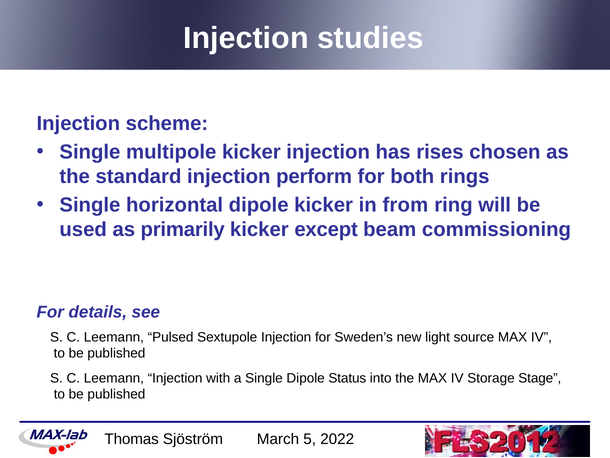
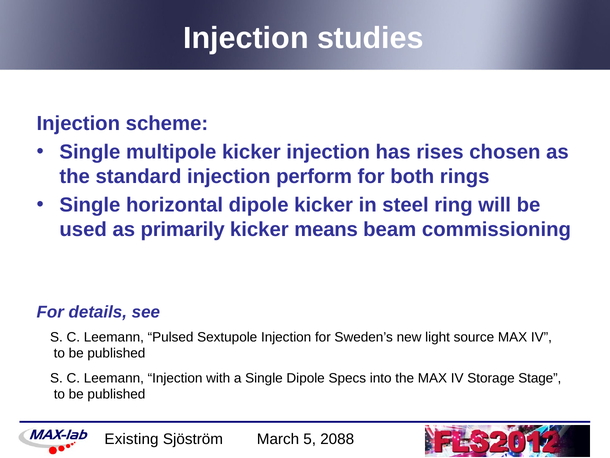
from: from -> steel (406, 205)
except: except -> means (326, 229)
Status: Status -> Specs (347, 378)
Thomas: Thomas -> Existing (132, 439)
2022: 2022 -> 2088 (337, 439)
